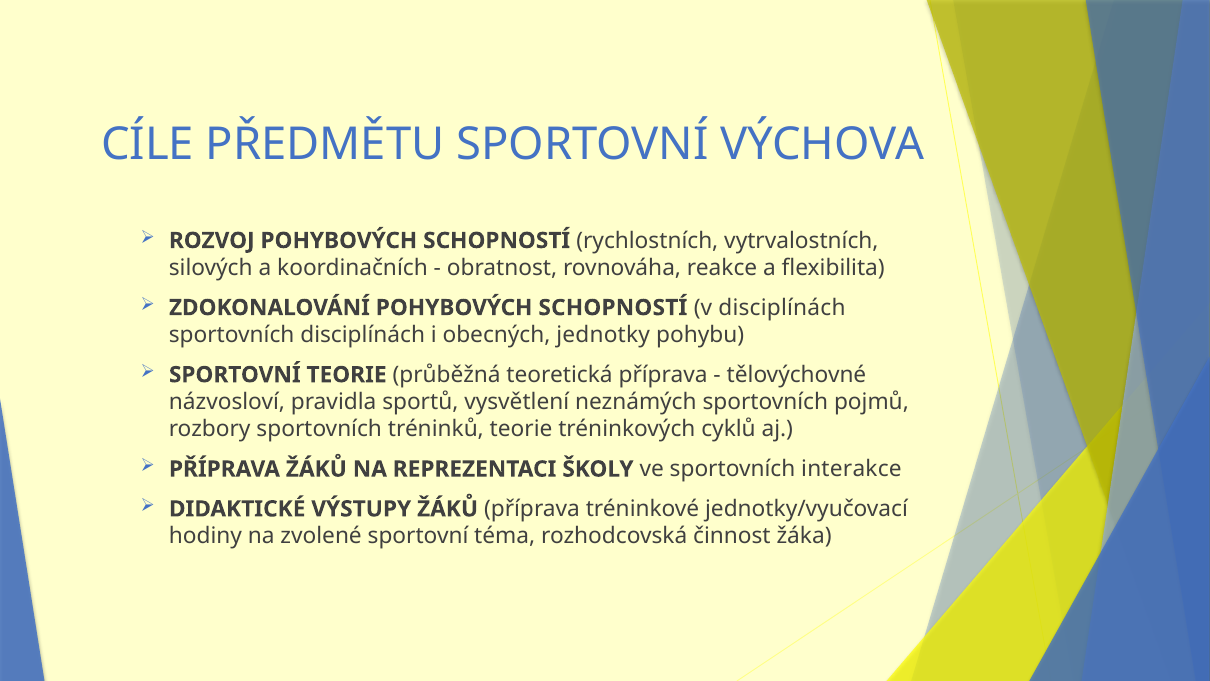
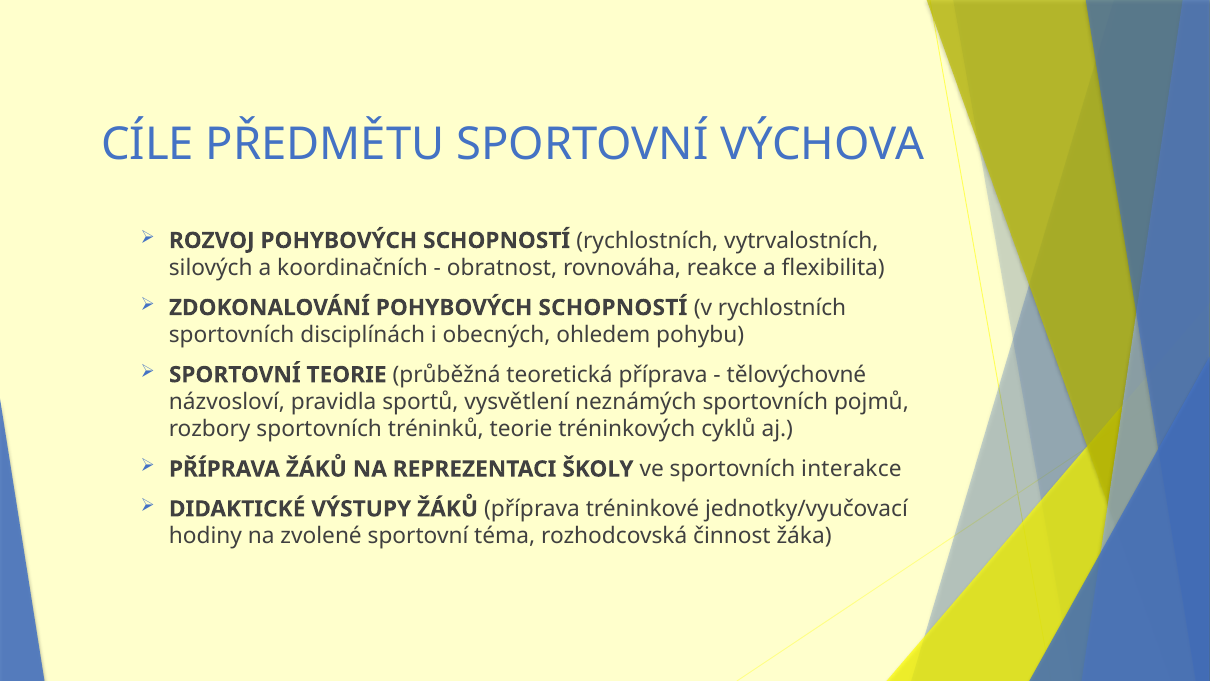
v disciplínách: disciplínách -> rychlostních (782, 308)
jednotky: jednotky -> ohledem (603, 335)
